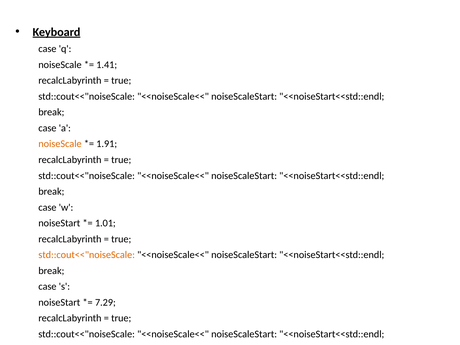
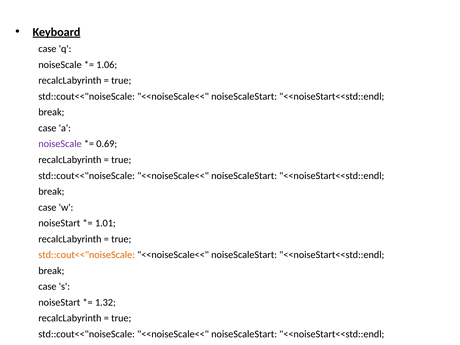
1.41: 1.41 -> 1.06 (107, 65)
noiseScale colour: orange -> purple (60, 144)
1.91: 1.91 -> 0.69 (107, 144)
7.29: 7.29 -> 1.32 (105, 302)
